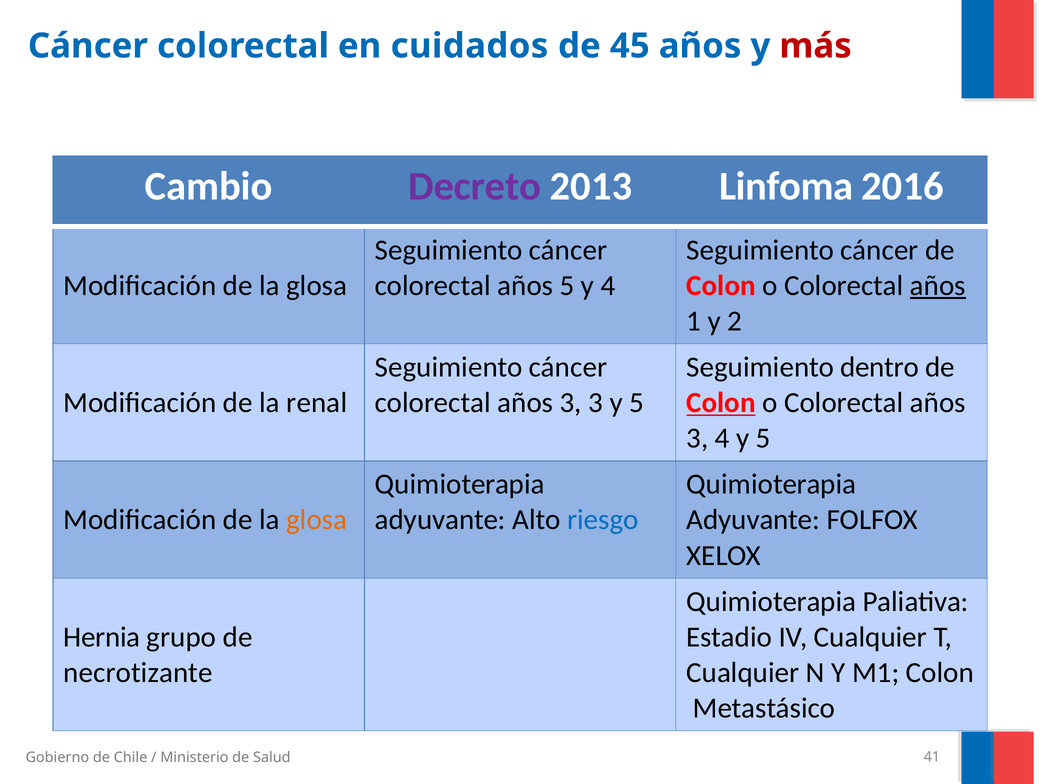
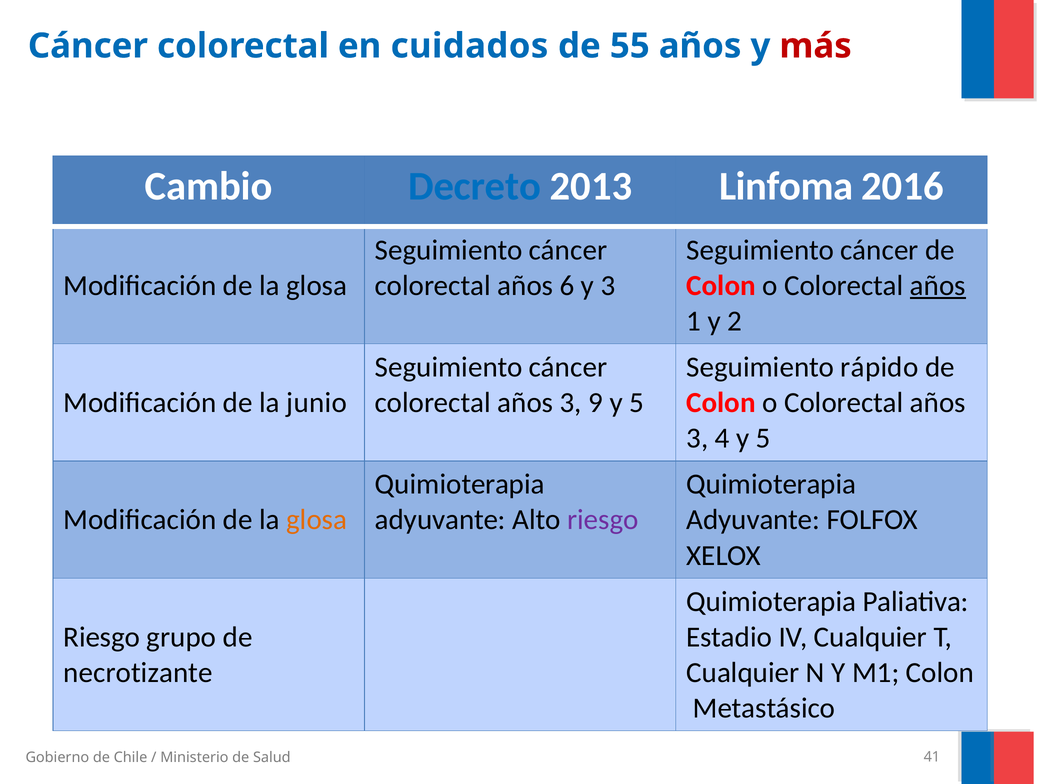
45: 45 -> 55 (630, 46)
Decreto colour: purple -> blue (475, 186)
años 5: 5 -> 6 (567, 285)
y 4: 4 -> 3 (608, 285)
dentro: dentro -> rápido (879, 367)
renal: renal -> junio (317, 403)
3 3: 3 -> 9 (596, 403)
Colon underline: present -> none (721, 403)
riesgo colour: blue -> purple (603, 520)
Hernia: Hernia -> Riesgo (102, 637)
